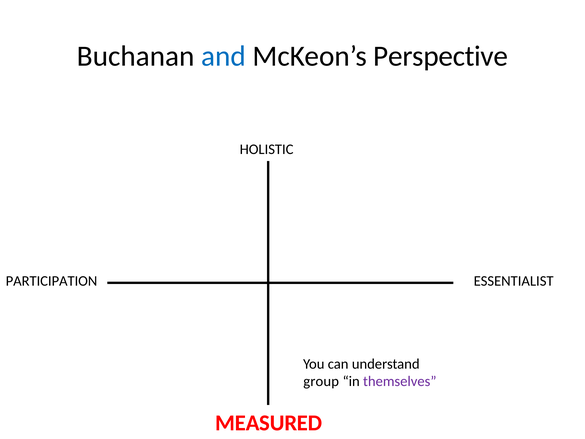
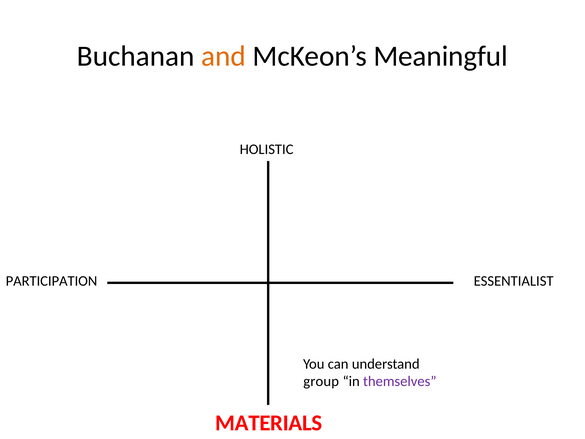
and colour: blue -> orange (224, 56)
Perspective: Perspective -> Meaningful (441, 56)
MEASURED: MEASURED -> MATERIALS (269, 423)
